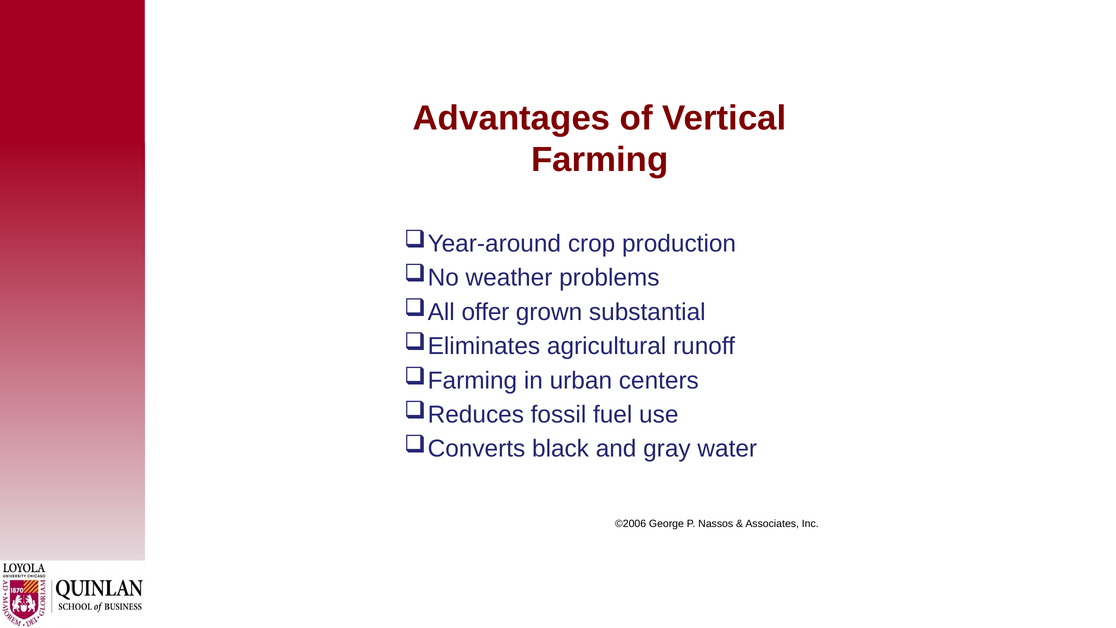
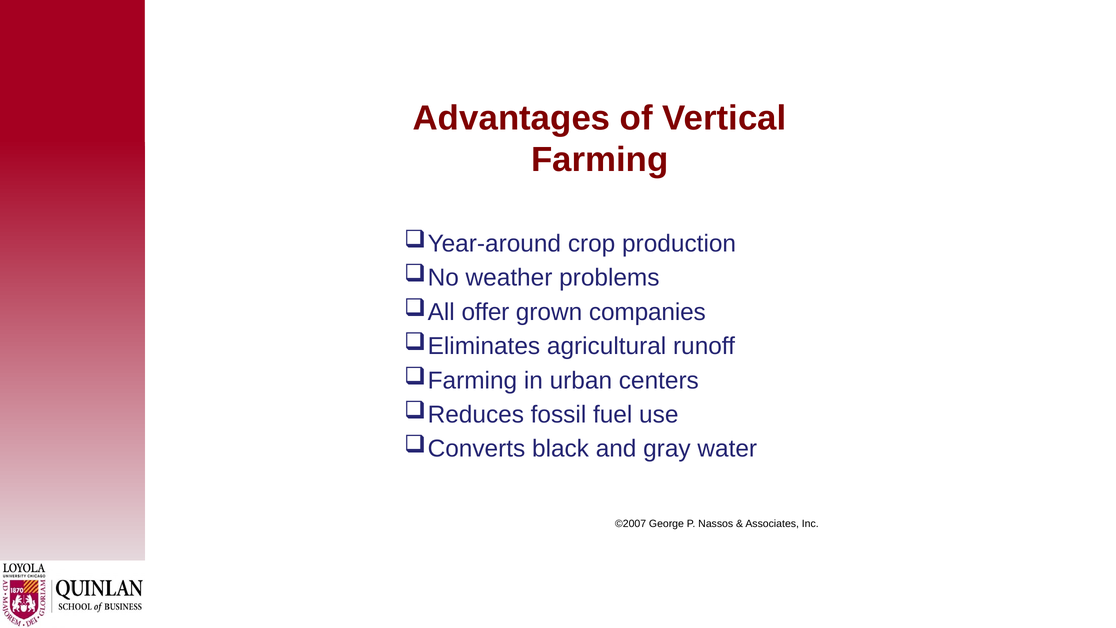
substantial: substantial -> companies (647, 312)
©2006: ©2006 -> ©2007 (631, 524)
